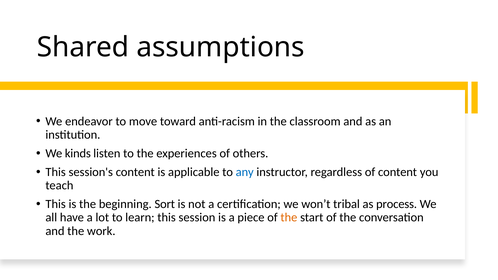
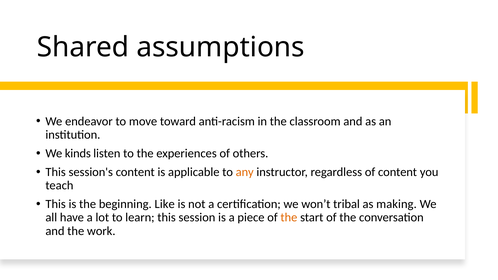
any colour: blue -> orange (245, 172)
Sort: Sort -> Like (165, 204)
process: process -> making (396, 204)
